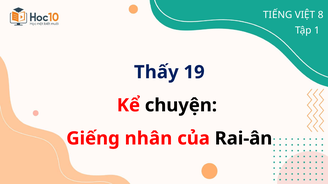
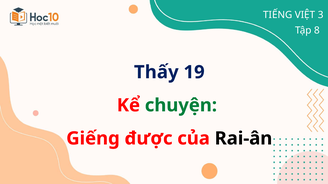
8: 8 -> 3 (321, 15)
1: 1 -> 8 (317, 30)
chuyện colour: black -> green (181, 106)
nhân: nhân -> được (149, 139)
